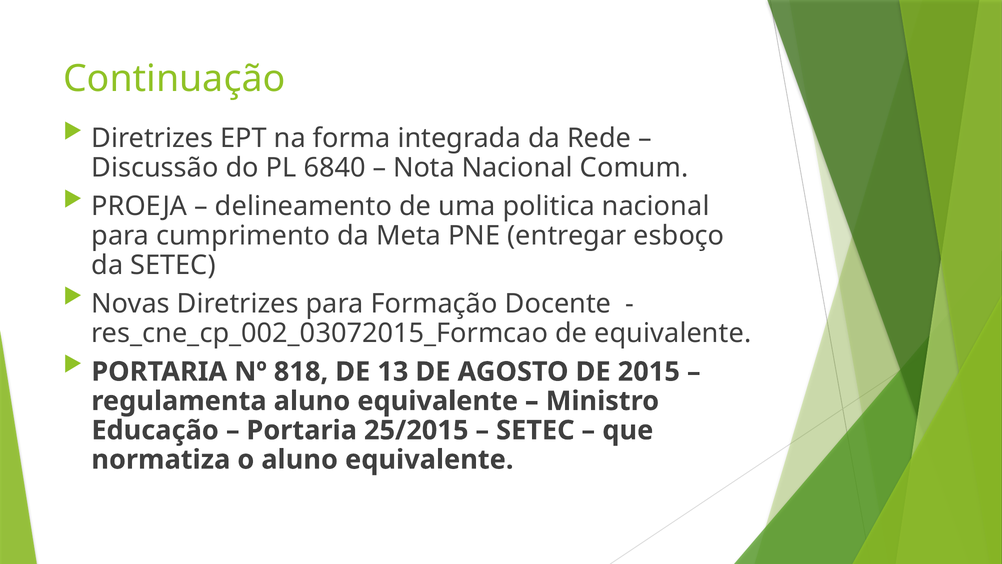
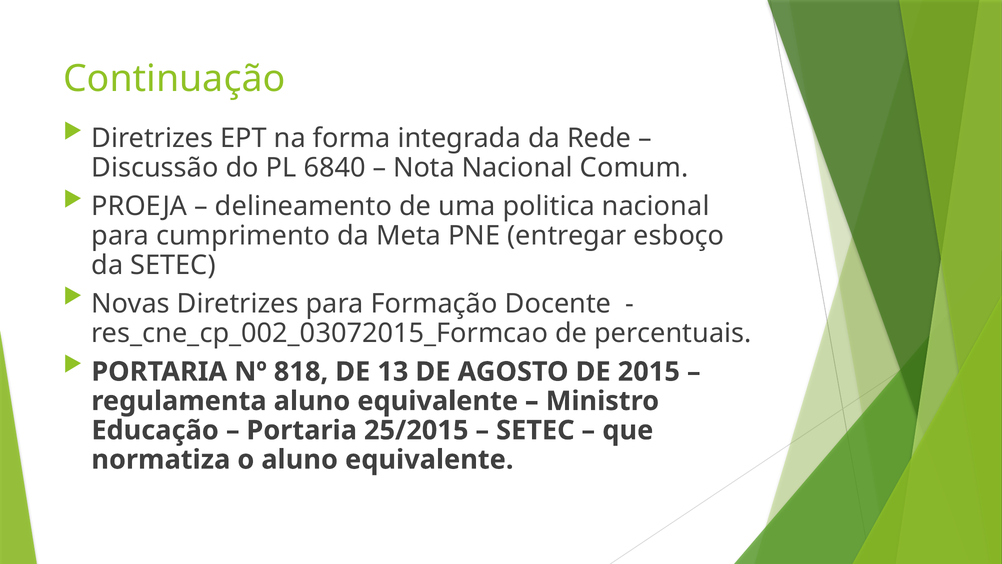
de equivalente: equivalente -> percentuais (673, 333)
